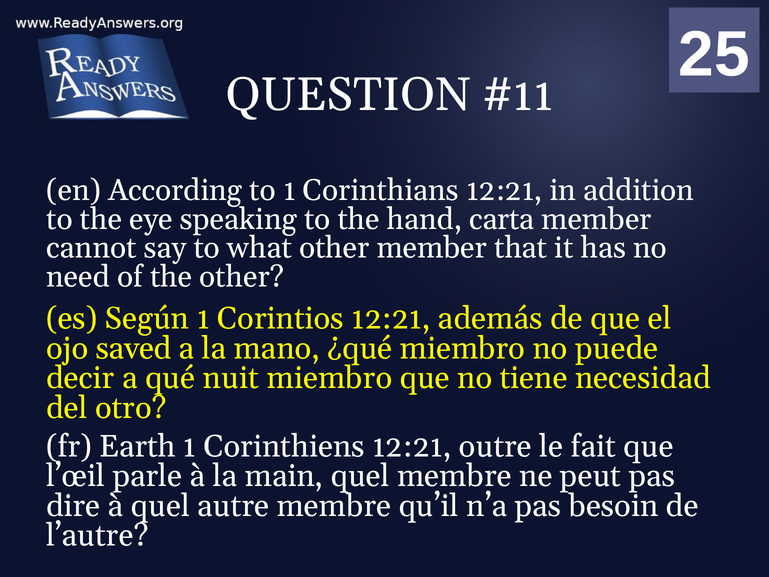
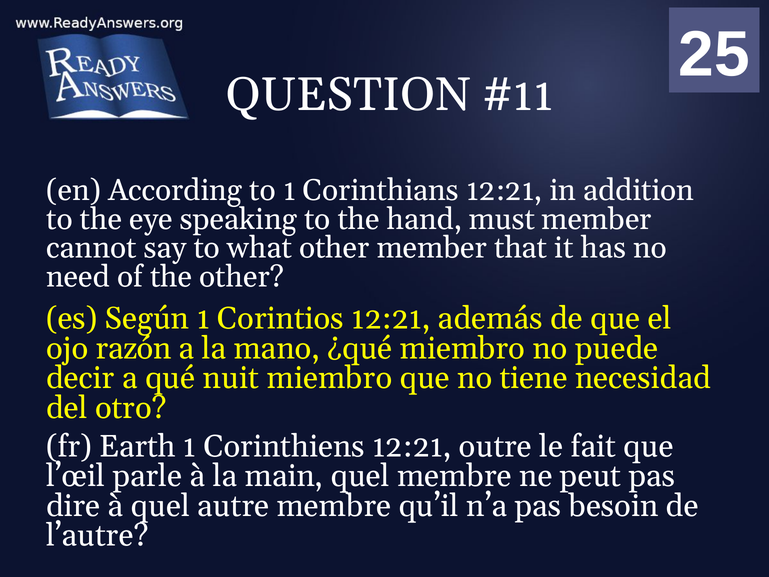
carta: carta -> must (502, 219)
saved: saved -> razón (134, 348)
